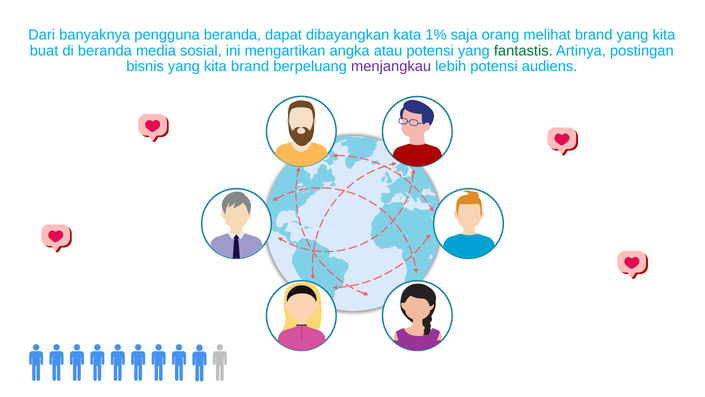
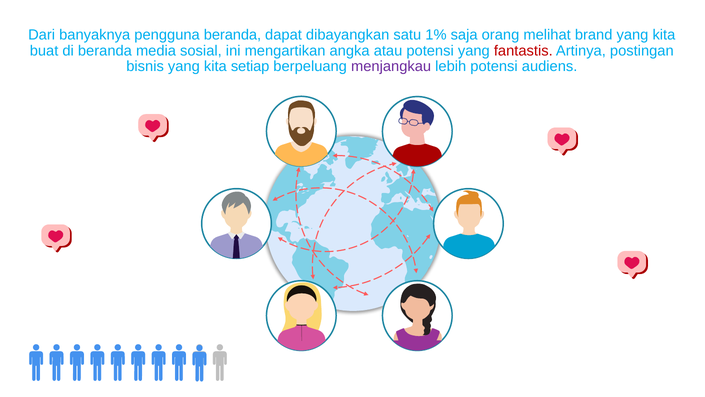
kata: kata -> satu (407, 35)
fantastis colour: green -> red (523, 51)
kita brand: brand -> setiap (250, 66)
